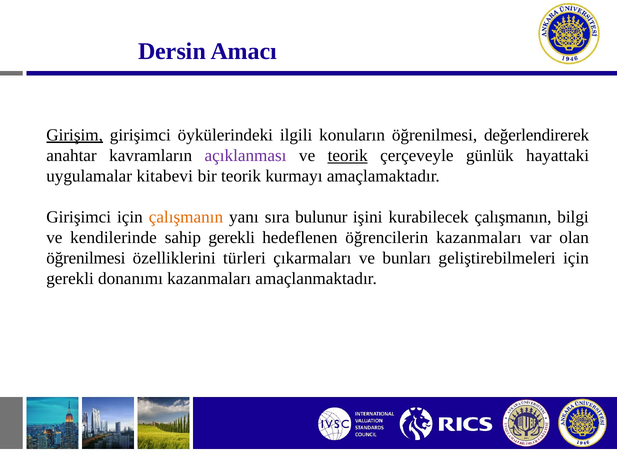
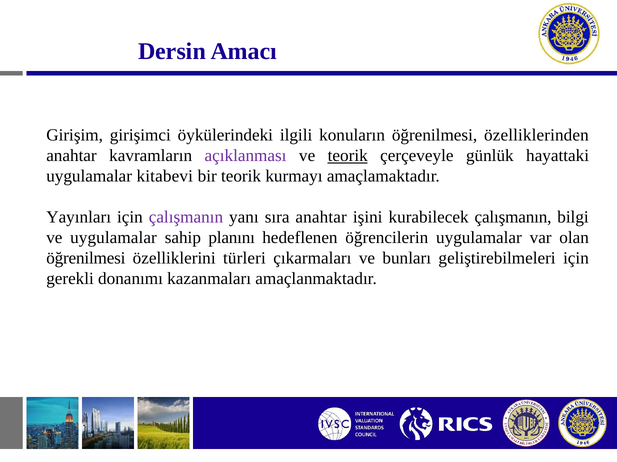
Girişim underline: present -> none (75, 135)
değerlendirerek: değerlendirerek -> özelliklerinden (536, 135)
Girişimci: Girişimci -> Yayınları (79, 217)
çalışmanın colour: orange -> purple (186, 217)
sıra bulunur: bulunur -> anahtar (321, 217)
ve kendilerinde: kendilerinde -> uygulamalar (114, 238)
sahip gerekli: gerekli -> planını (232, 238)
öğrencilerin kazanmaları: kazanmaları -> uygulamalar (479, 238)
